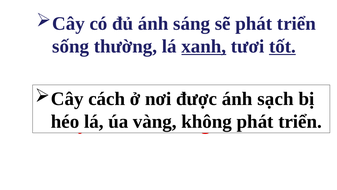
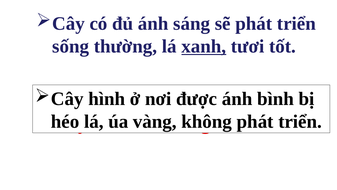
tốt underline: present -> none (282, 46)
cách: cách -> hình (107, 99)
sạch: sạch -> bình (276, 99)
